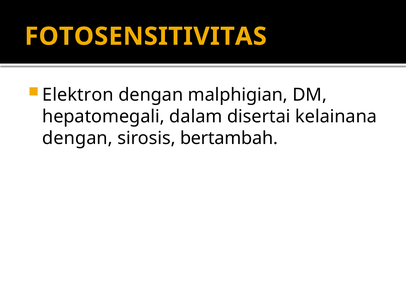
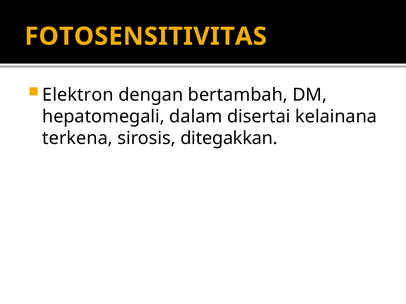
malphigian: malphigian -> bertambah (238, 95)
dengan: dengan -> terkena (78, 138)
bertambah: bertambah -> ditegakkan (229, 138)
